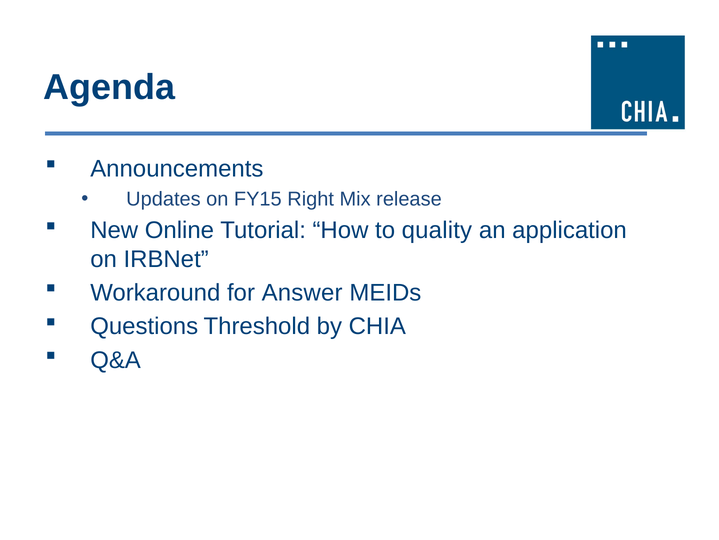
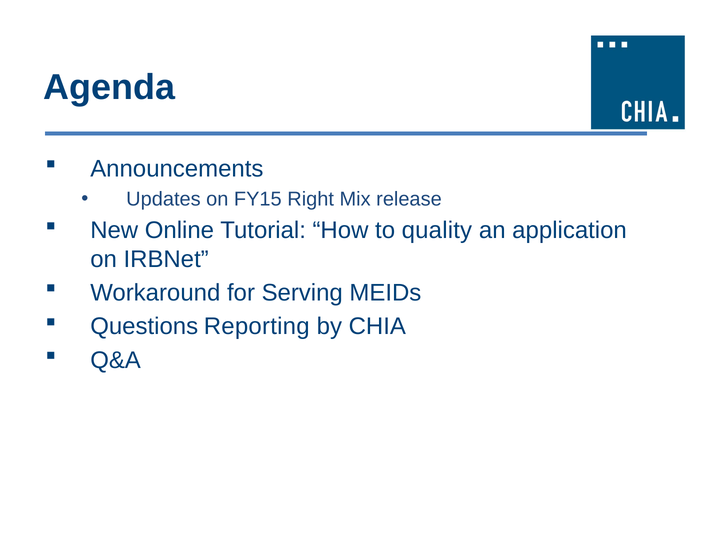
Answer: Answer -> Serving (302, 293)
Threshold: Threshold -> Reporting (257, 326)
